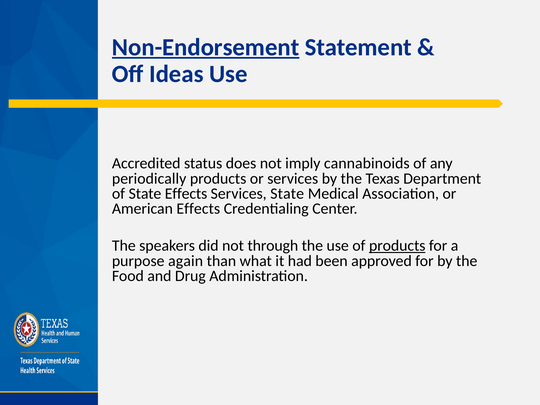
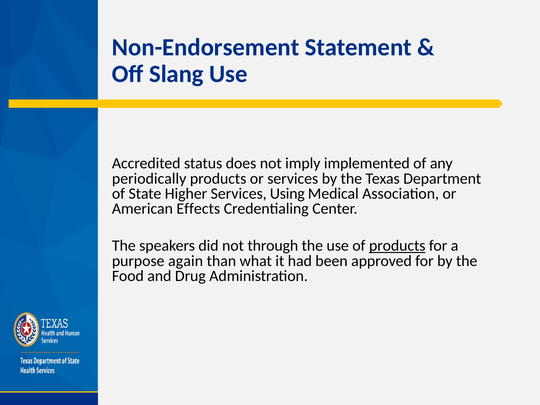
Non-Endorsement underline: present -> none (206, 47)
Ideas: Ideas -> Slang (176, 74)
cannabinoids: cannabinoids -> implemented (367, 163)
State Effects: Effects -> Higher (186, 194)
Services State: State -> Using (287, 194)
